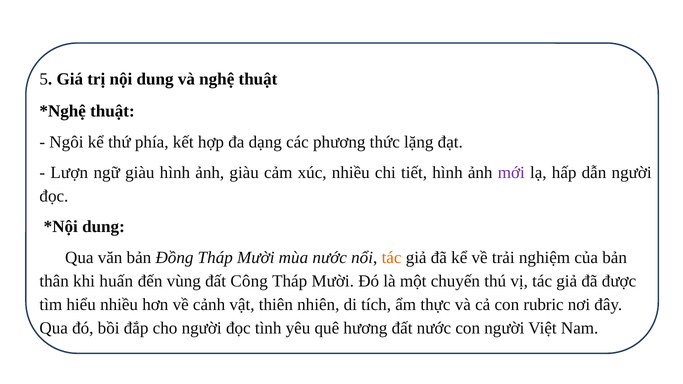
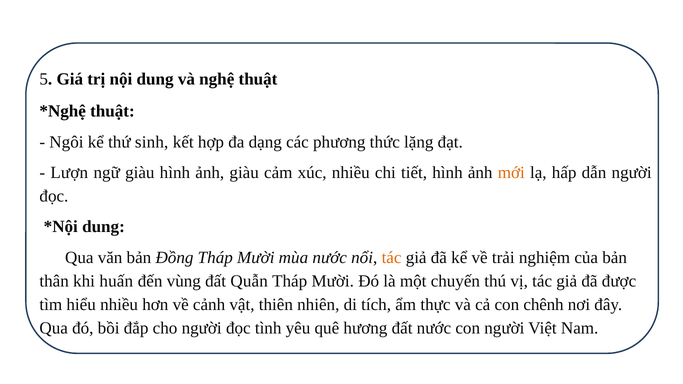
phía: phía -> sinh (152, 142)
mới colour: purple -> orange (511, 173)
Công: Công -> Quẫn (249, 281)
rubric: rubric -> chênh (544, 305)
